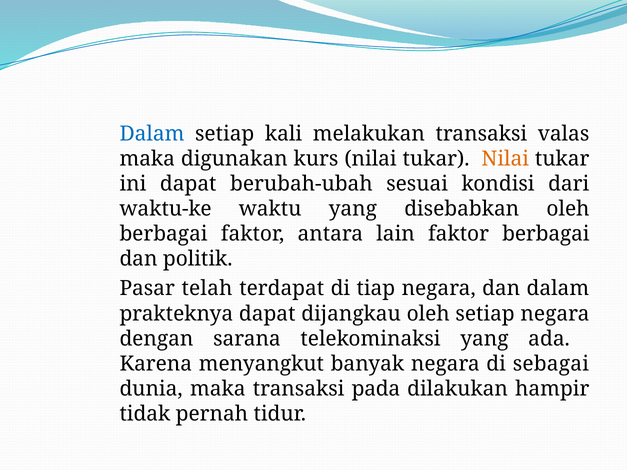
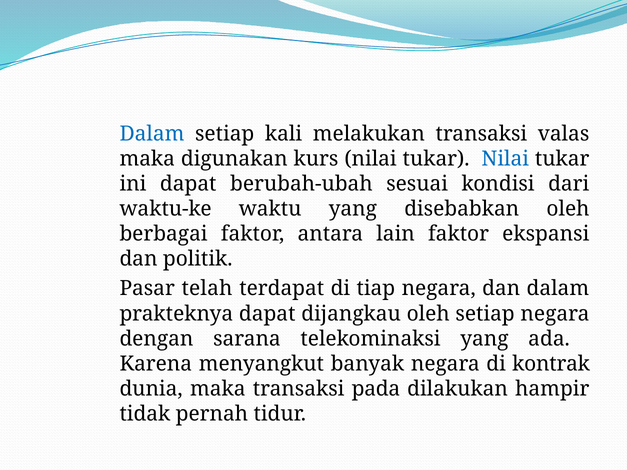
Nilai colour: orange -> blue (505, 159)
faktor berbagai: berbagai -> ekspansi (546, 234)
sebagai: sebagai -> kontrak (551, 364)
